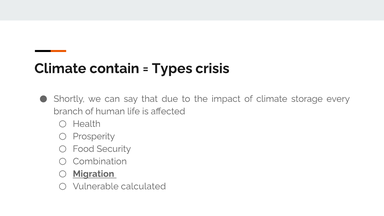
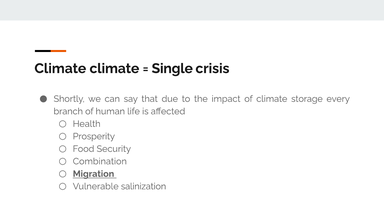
Climate contain: contain -> climate (114, 68)
Types: Types -> Single (172, 68)
calculated: calculated -> salinization (144, 186)
